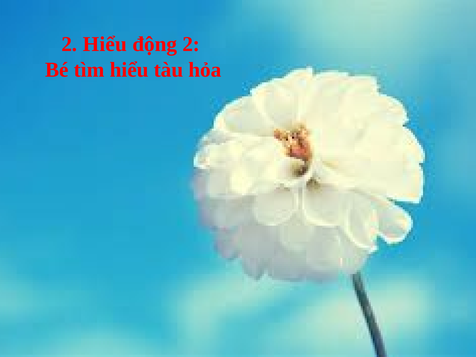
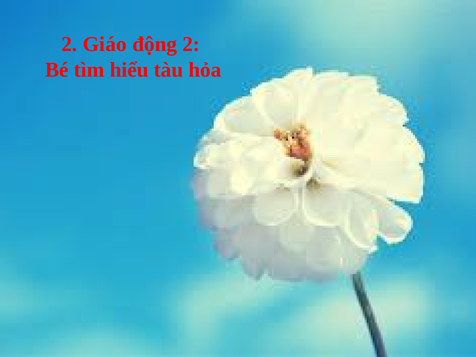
2 Hiểu: Hiểu -> Giáo (105, 44)
